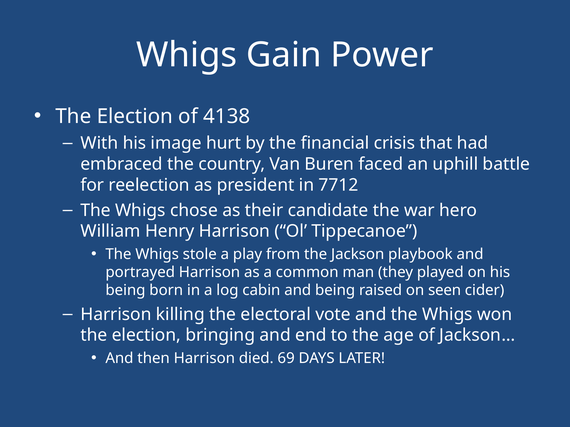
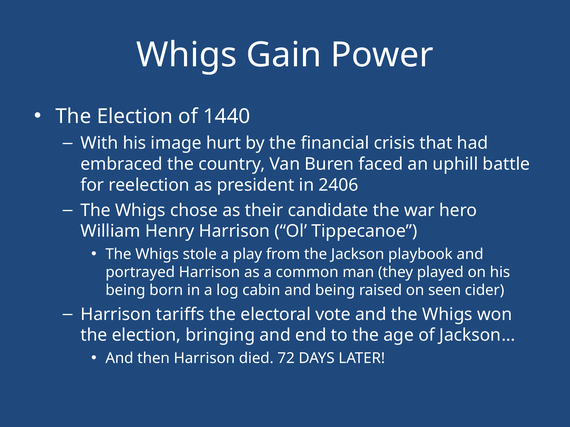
4138: 4138 -> 1440 (227, 116)
7712: 7712 -> 2406 (338, 185)
killing: killing -> tariffs (180, 315)
69: 69 -> 72 (286, 359)
